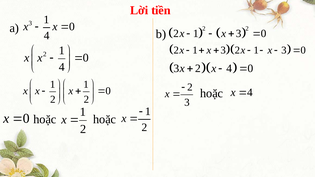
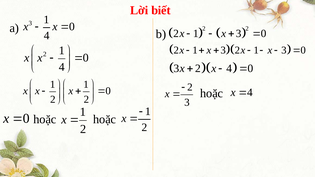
tiền: tiền -> biết (161, 10)
